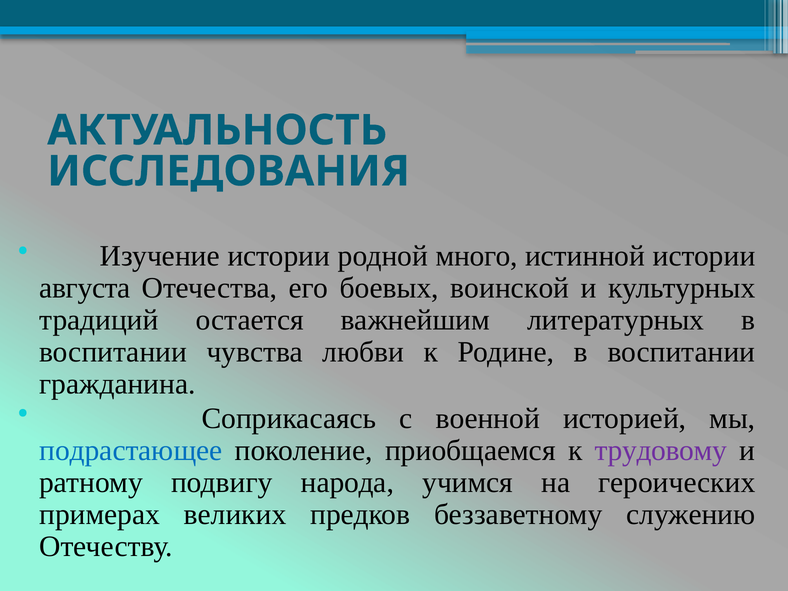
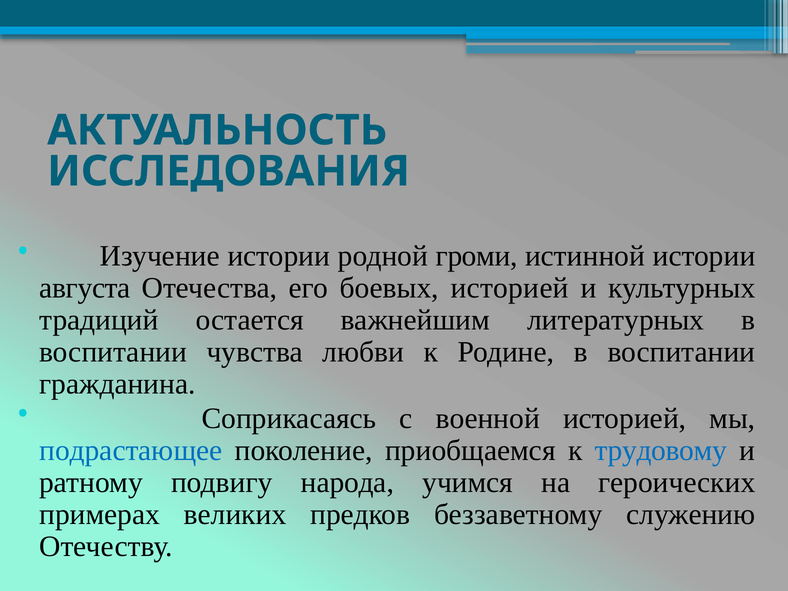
много: много -> громи (477, 256)
боевых воинской: воинской -> историей (510, 288)
трудовому colour: purple -> blue (661, 451)
